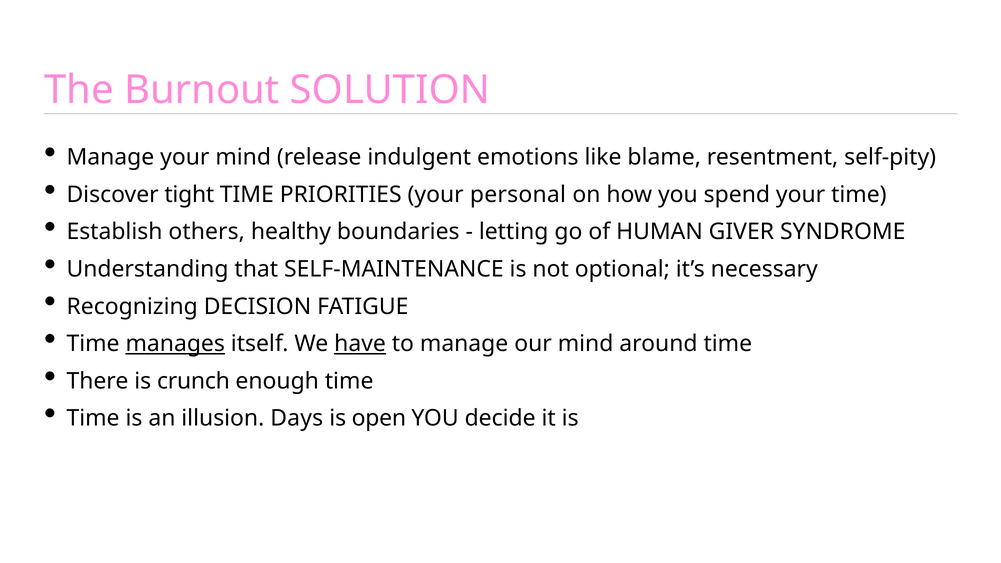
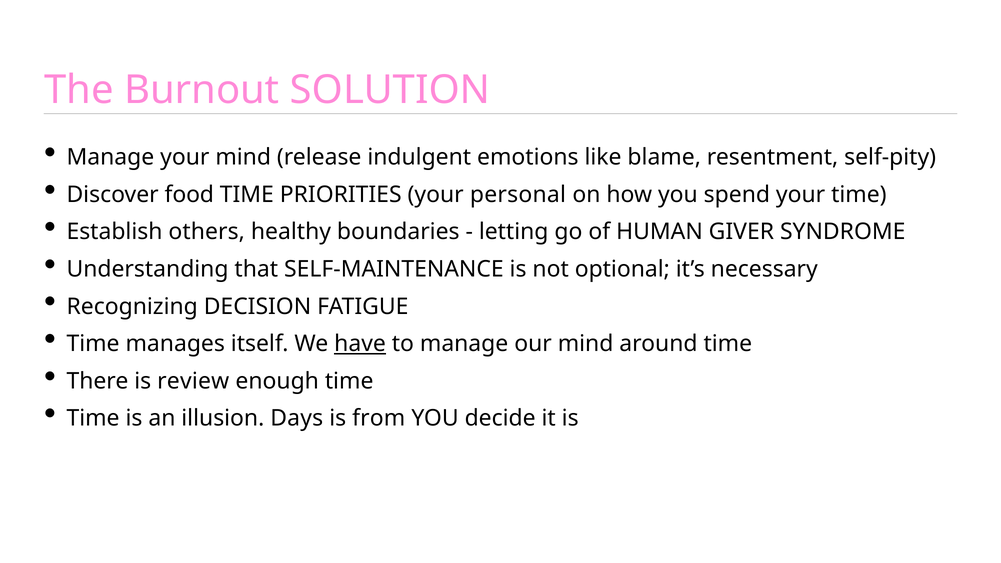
tight: tight -> food (189, 195)
manages underline: present -> none (175, 344)
crunch: crunch -> review (193, 381)
open: open -> from (379, 418)
